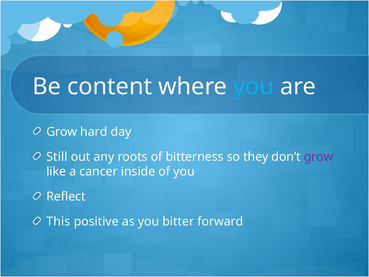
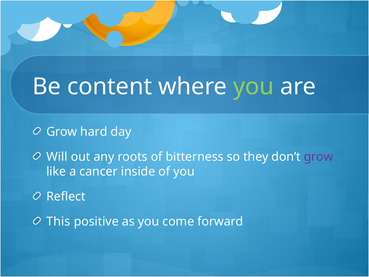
you colour: light blue -> light green (254, 86)
Still: Still -> Will (57, 157)
bitter: bitter -> come (178, 221)
